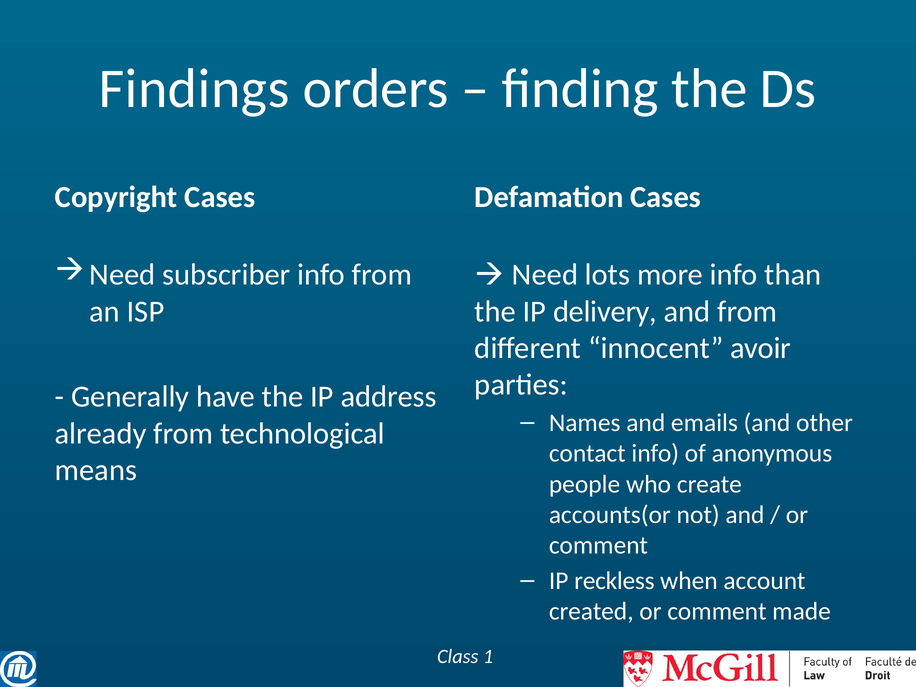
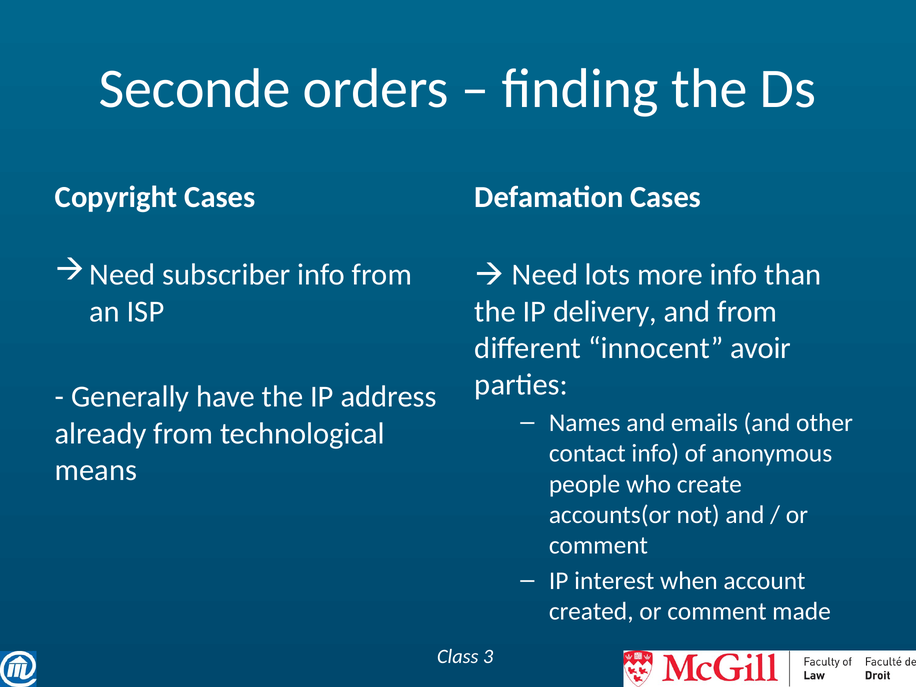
Findings: Findings -> Seconde (195, 89)
reckless: reckless -> interest (614, 581)
1: 1 -> 3 (488, 656)
